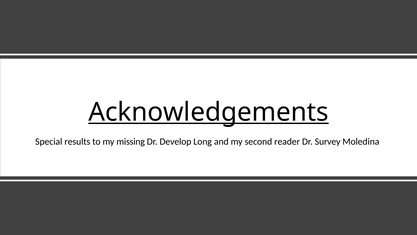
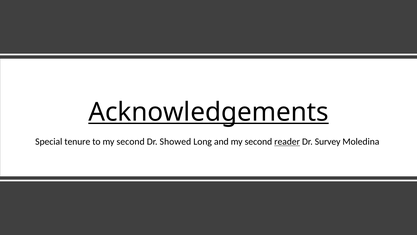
results: results -> tenure (77, 141)
to my missing: missing -> second (131, 141)
Develop: Develop -> Showed (175, 141)
reader underline: none -> present (287, 141)
